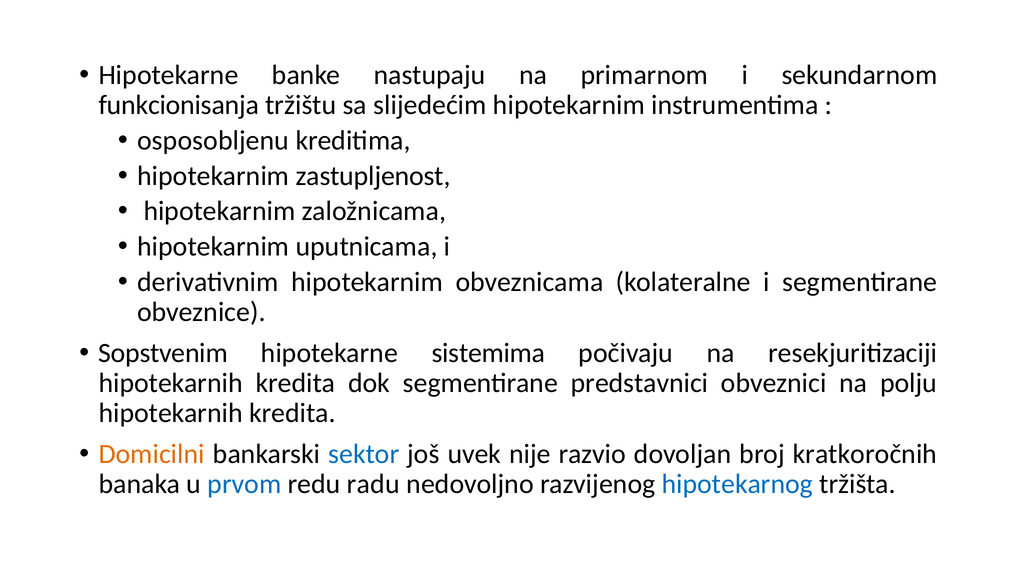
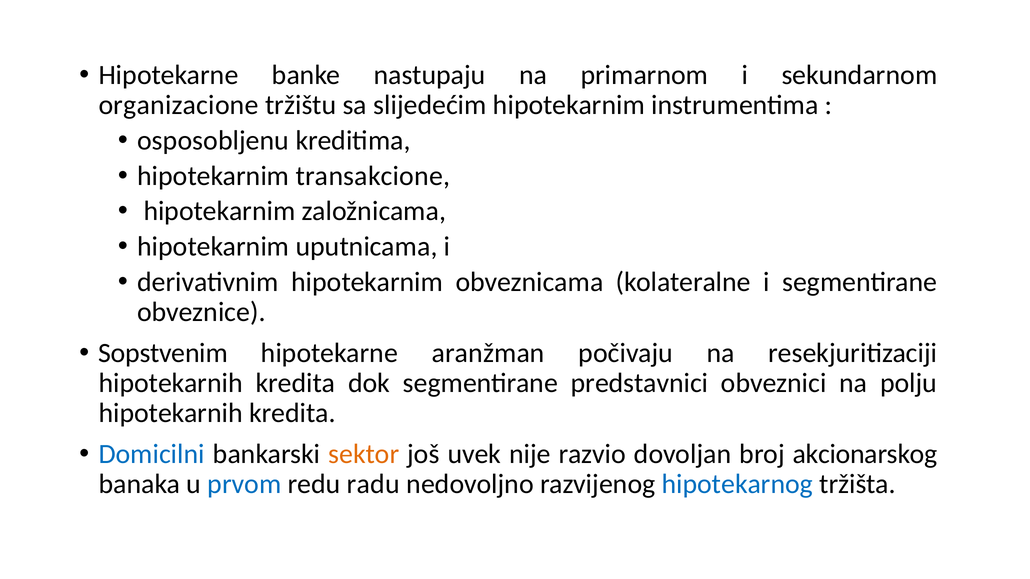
funkcionisanja: funkcionisanja -> organizacione (179, 105)
zastupljenost: zastupljenost -> transakcione (373, 176)
sistemima: sistemima -> aranžman (488, 353)
Domicilni colour: orange -> blue (152, 454)
sektor colour: blue -> orange (364, 454)
kratkoročnih: kratkoročnih -> akcionarskog (865, 454)
